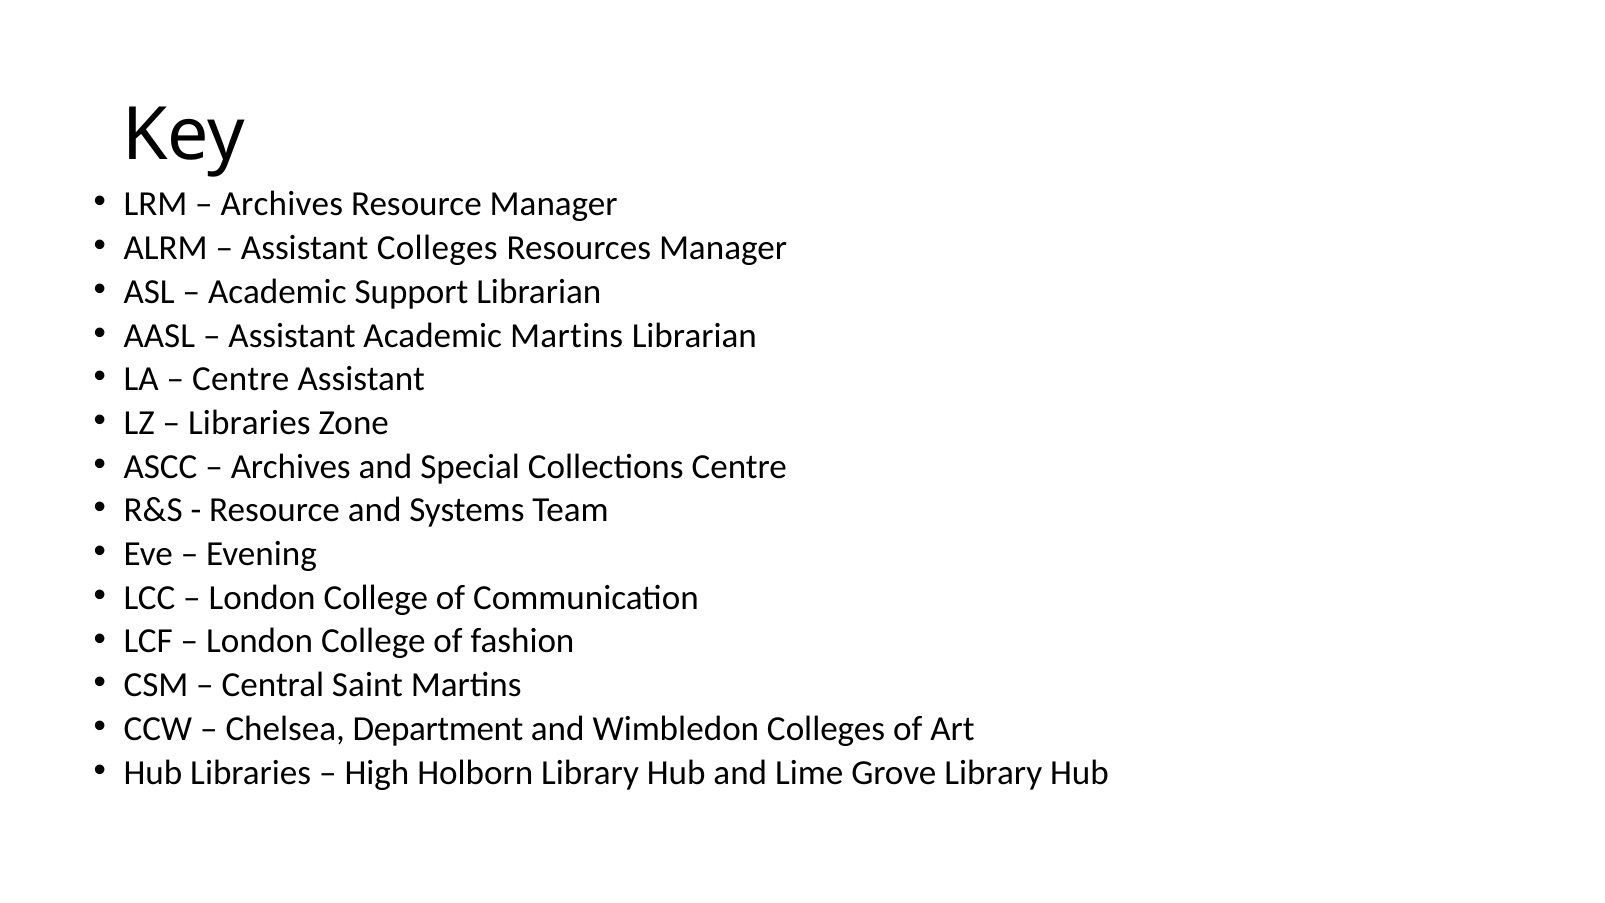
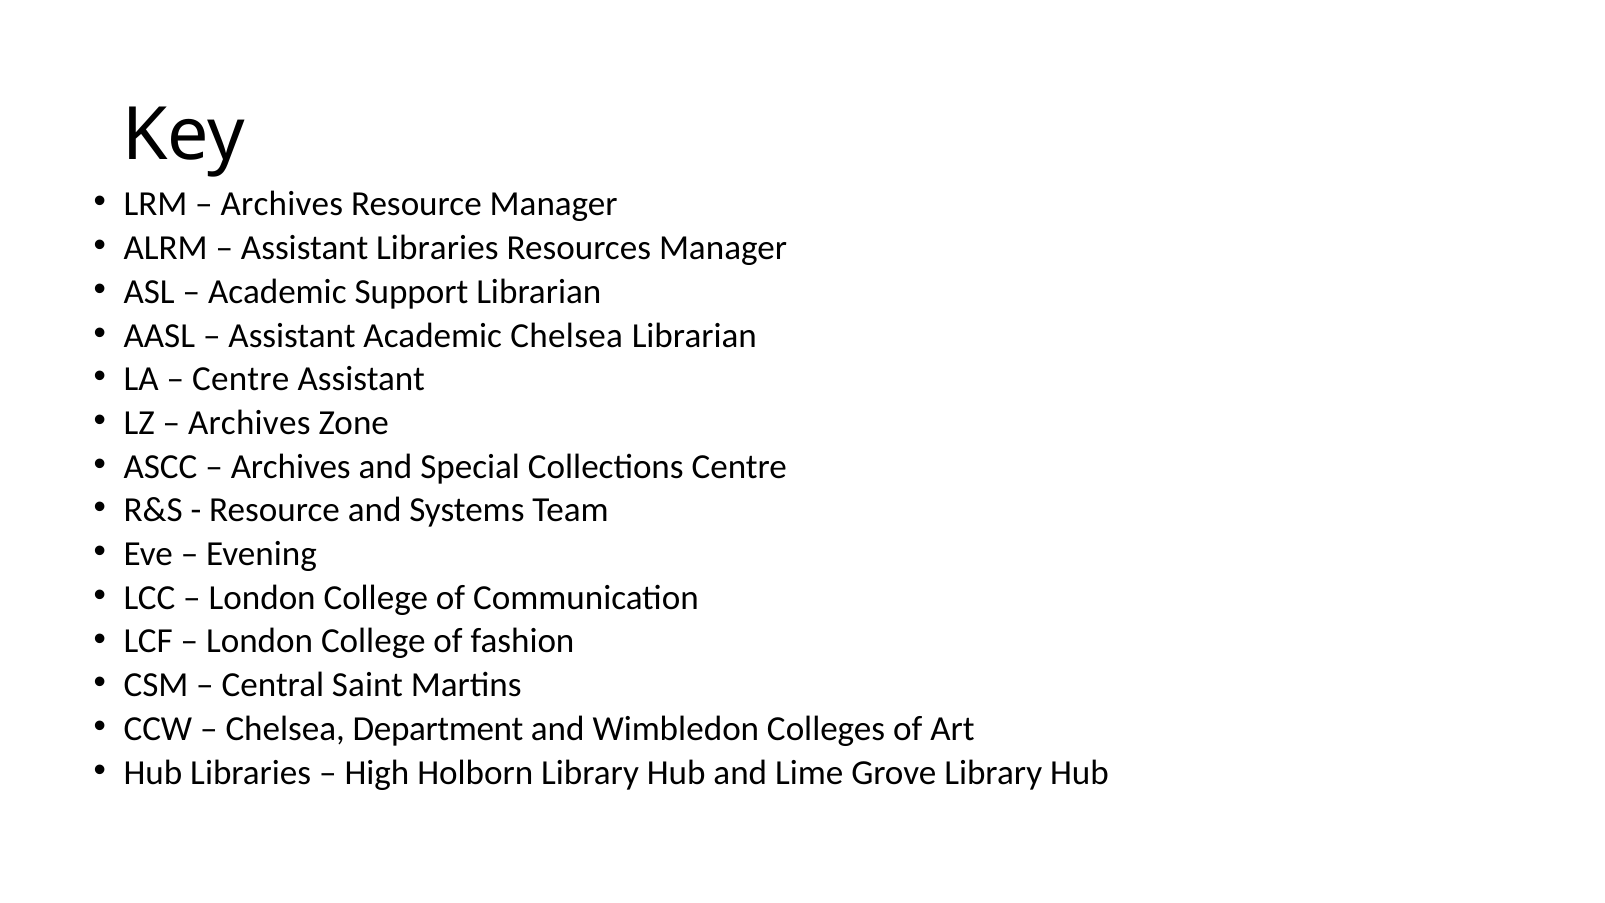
Assistant Colleges: Colleges -> Libraries (437, 248)
Academic Martins: Martins -> Chelsea (567, 335)
Libraries: Libraries -> Archives (249, 423)
